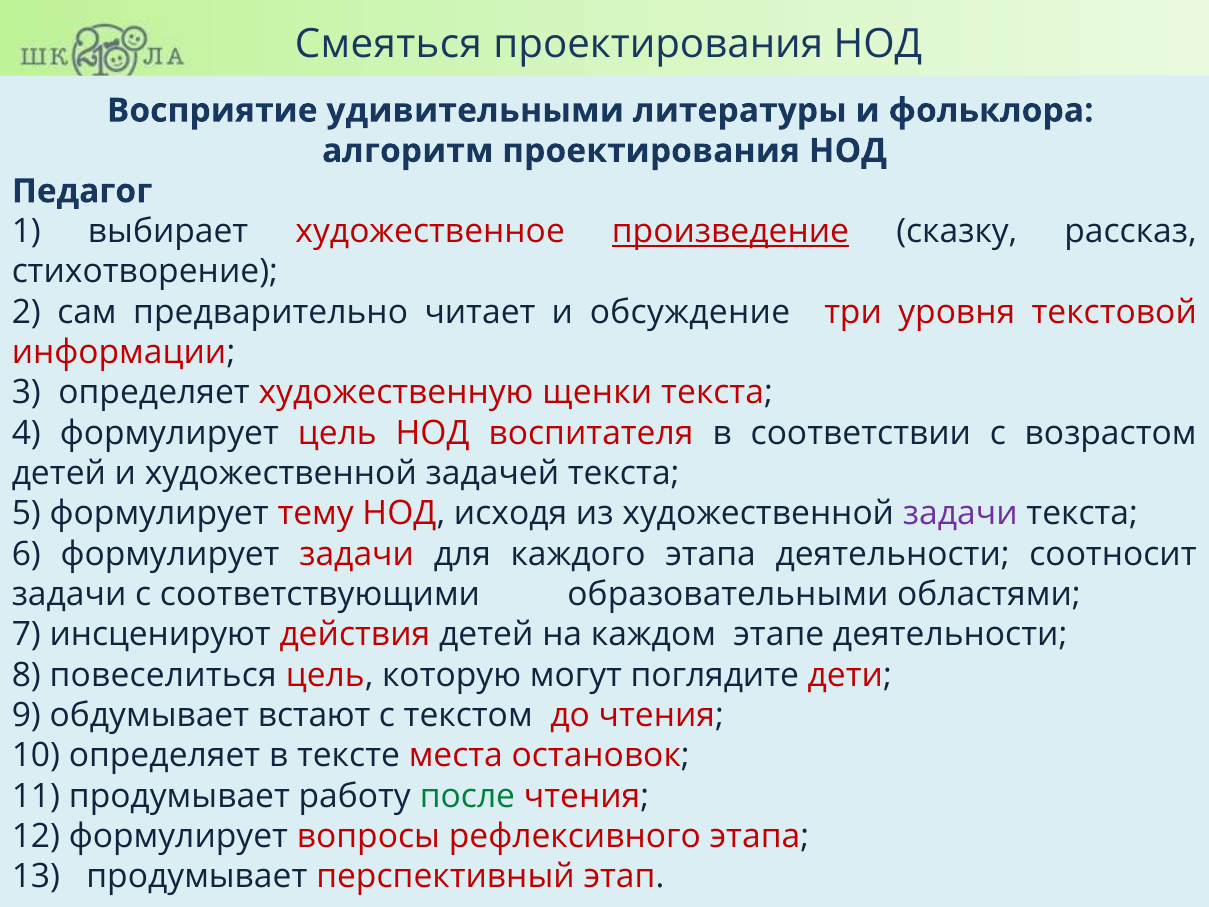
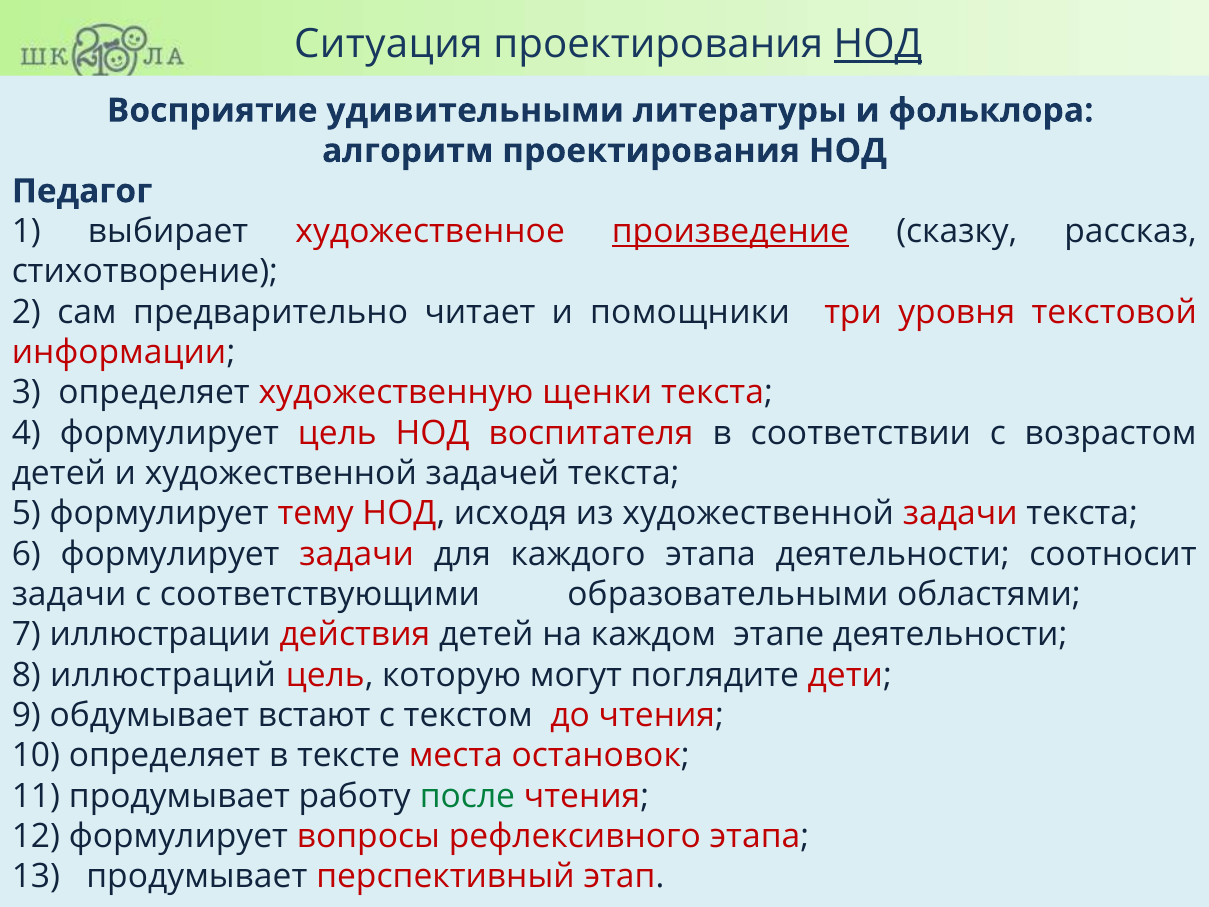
Смеяться: Смеяться -> Ситуация (388, 44)
НОД underline: none -> present (878, 44)
обсуждение: обсуждение -> помощники (690, 312)
задачи colour: purple -> red (960, 514)
инсценируют: инсценируют -> иллюстрации (160, 635)
повеселиться: повеселиться -> иллюстраций (163, 675)
